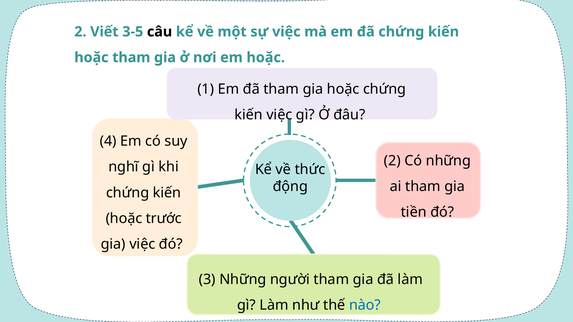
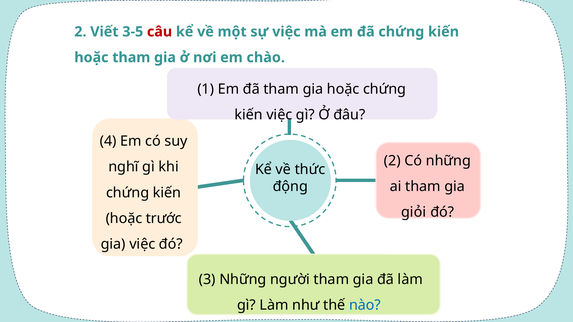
câu colour: black -> red (160, 32)
em hoặc: hoặc -> chào (266, 58)
tiền: tiền -> giỏi (414, 212)
